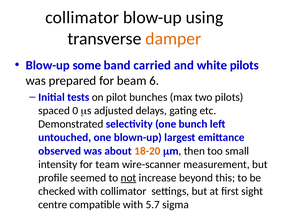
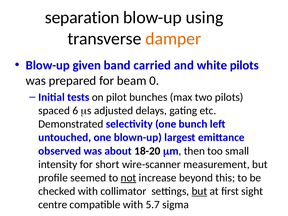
collimator: collimator -> separation (82, 18)
some: some -> given (87, 65)
6: 6 -> 0 (154, 81)
0: 0 -> 6 (75, 111)
18-20 colour: orange -> black (147, 151)
team: team -> short (107, 164)
but underline: none -> present (199, 191)
